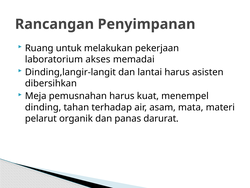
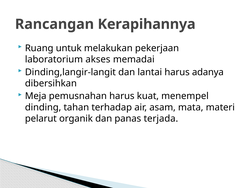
Penyimpanan: Penyimpanan -> Kerapihannya (147, 24)
asisten: asisten -> adanya (208, 72)
darurat: darurat -> terjada (161, 118)
